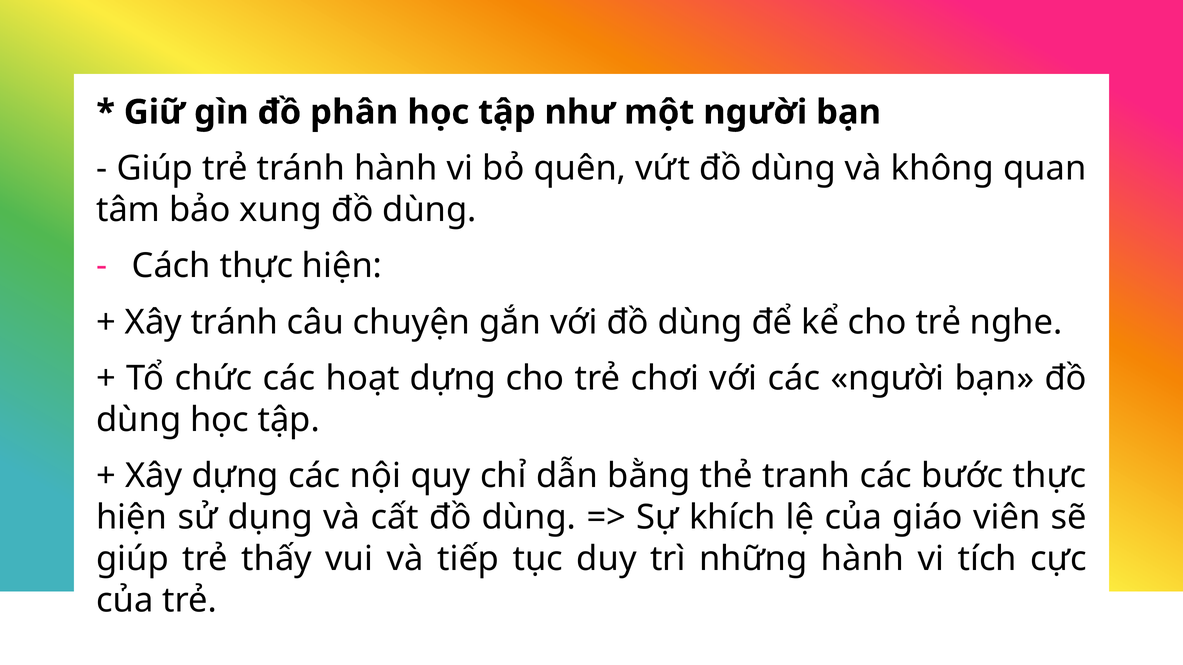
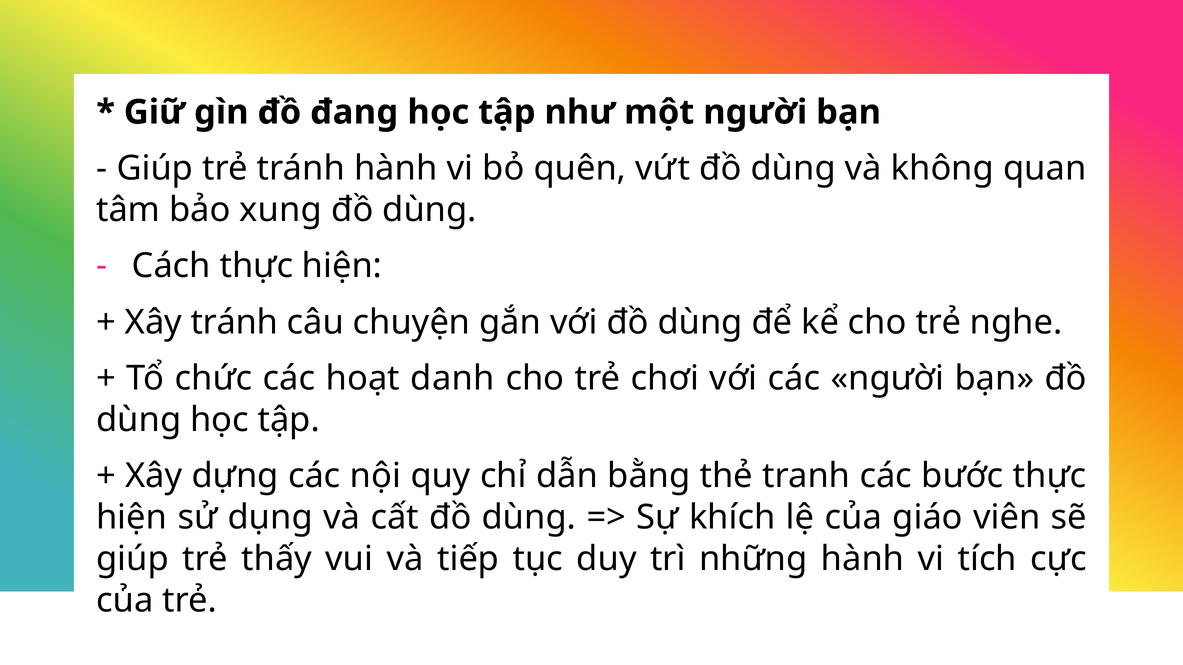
phân: phân -> đang (354, 112)
hoạt dựng: dựng -> danh (453, 379)
